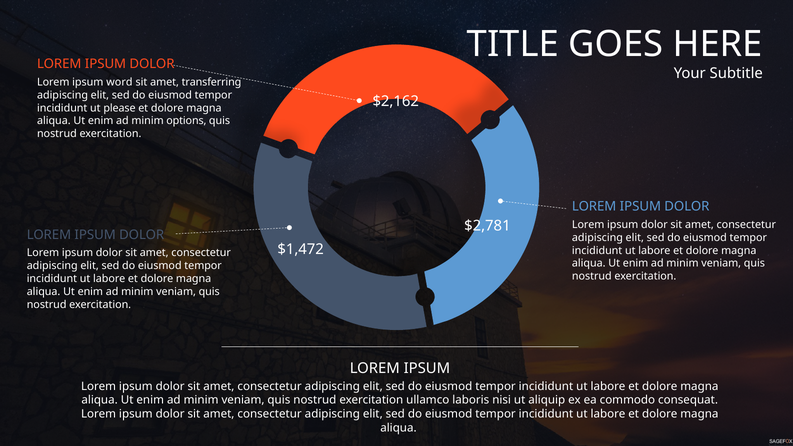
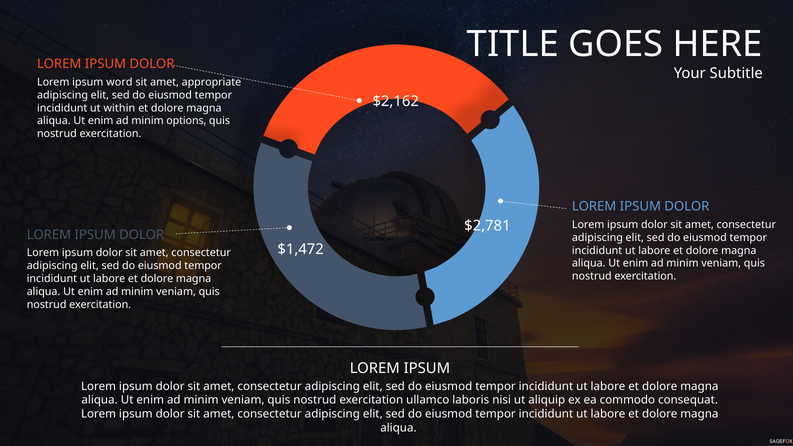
transferring: transferring -> appropriate (211, 82)
please: please -> within (119, 108)
